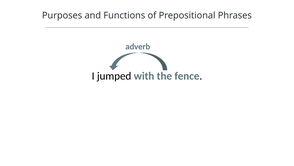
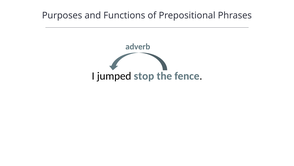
with: with -> stop (144, 76)
